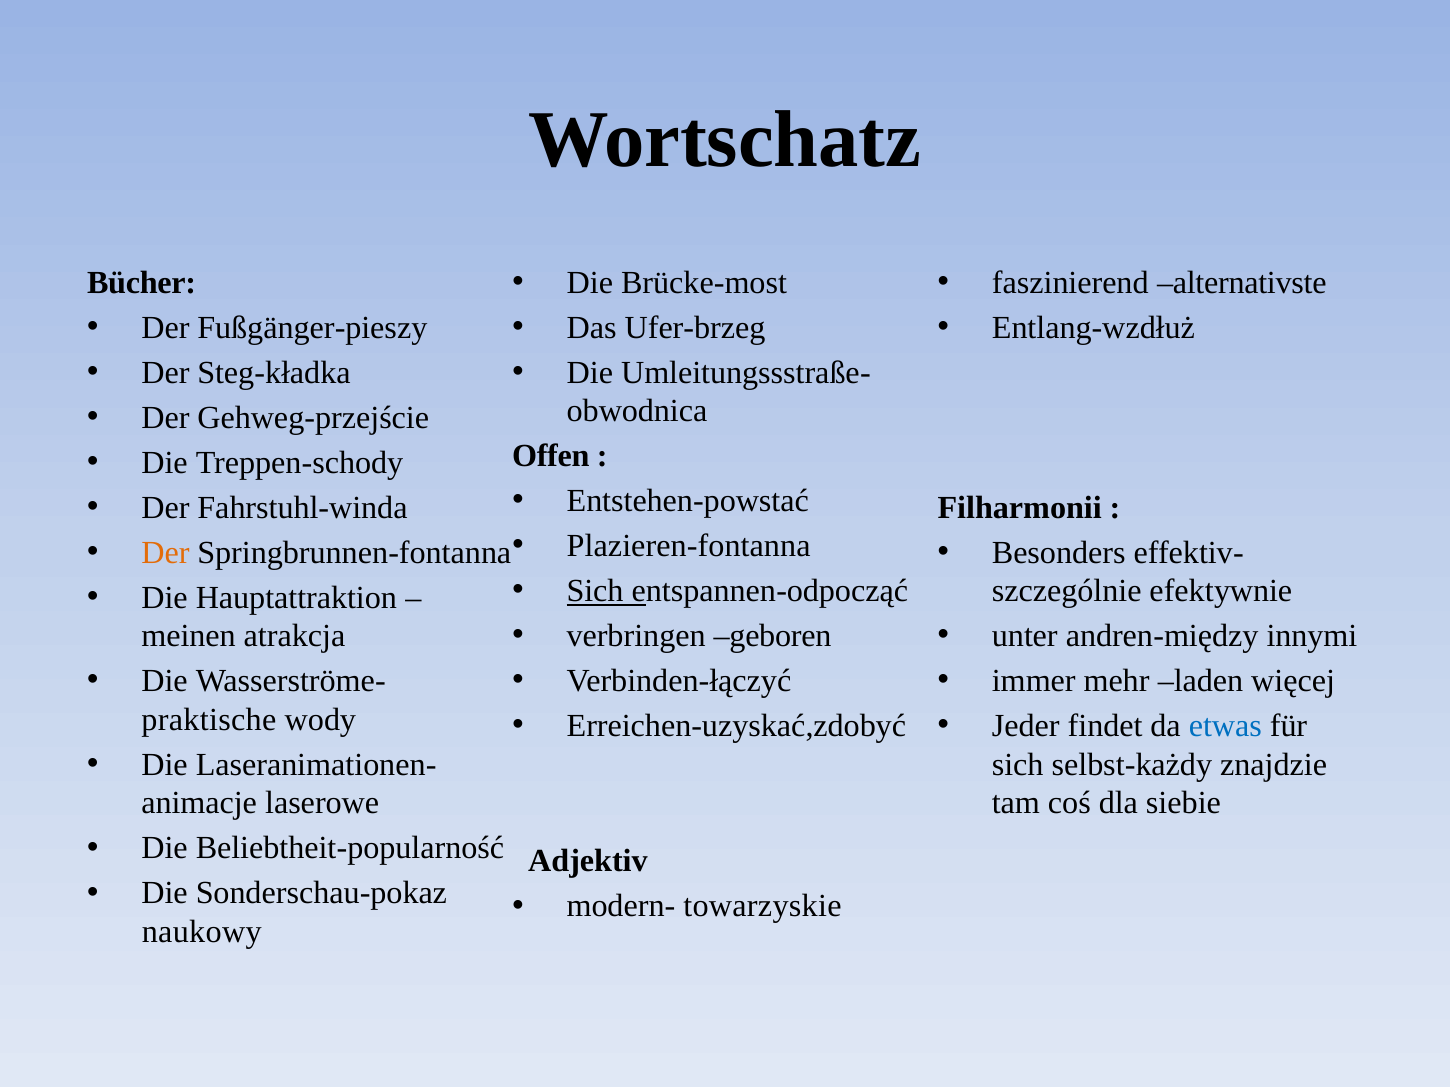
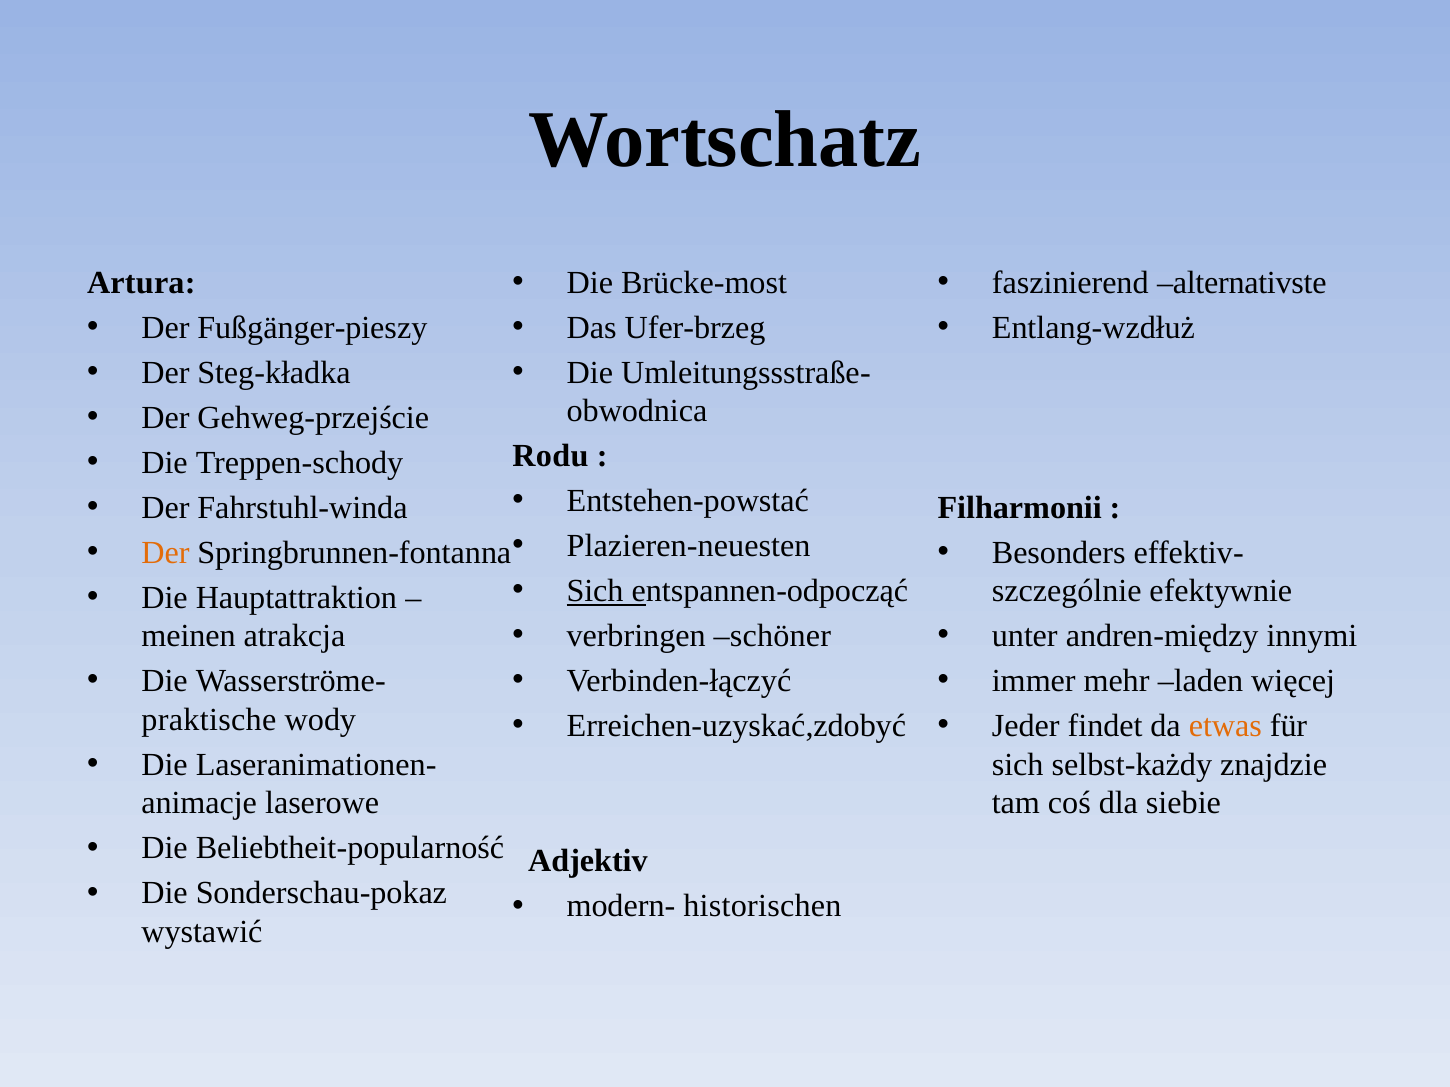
Bücher: Bücher -> Artura (141, 283)
Offen: Offen -> Rodu (550, 456)
Plazieren-fontanna: Plazieren-fontanna -> Plazieren-neuesten (689, 546)
geboren: geboren -> schöner (772, 636)
etwas colour: blue -> orange (1225, 726)
towarzyskie: towarzyskie -> historischen (762, 907)
naukowy: naukowy -> wystawić (202, 932)
